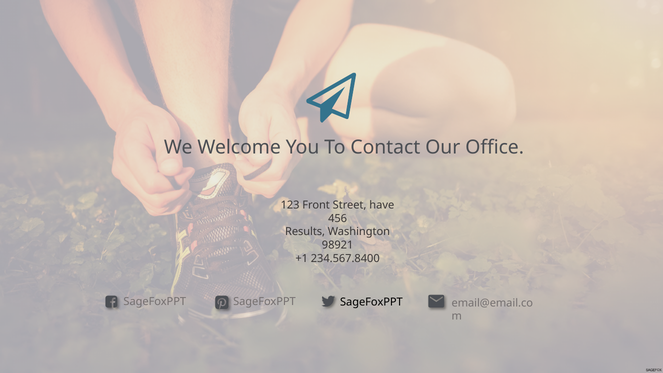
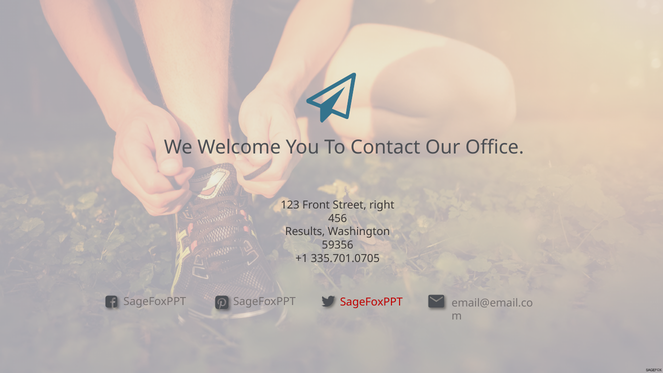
have: have -> right (382, 205)
98921: 98921 -> 59356 (338, 245)
234.567.8400: 234.567.8400 -> 335.701.0705 (345, 258)
SageFoxPPT colour: black -> red (371, 302)
